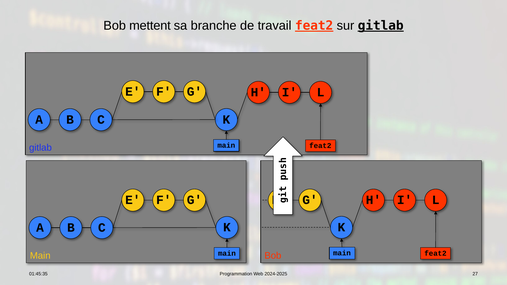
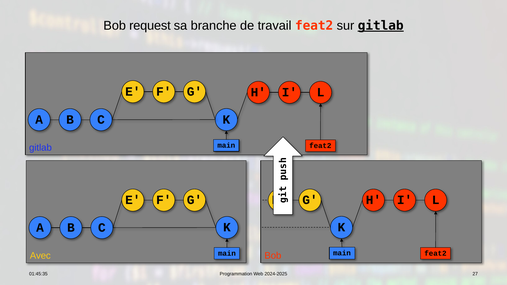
mettent: mettent -> request (150, 26)
feat2 underline: present -> none (314, 26)
Main: Main -> Avec (40, 256)
